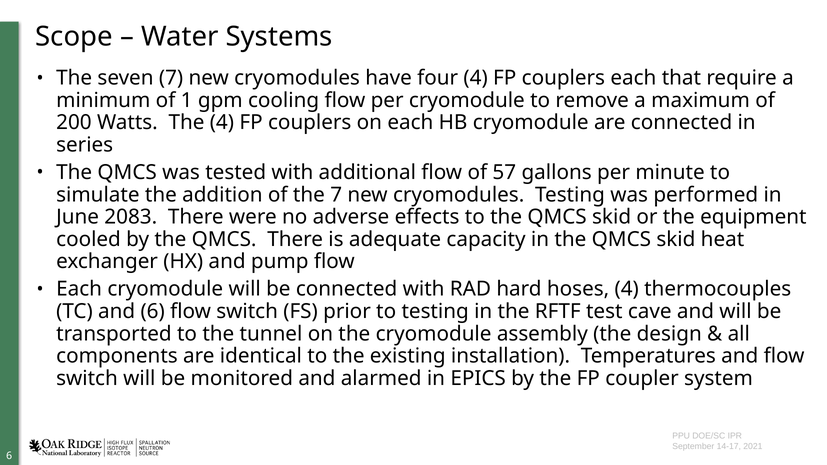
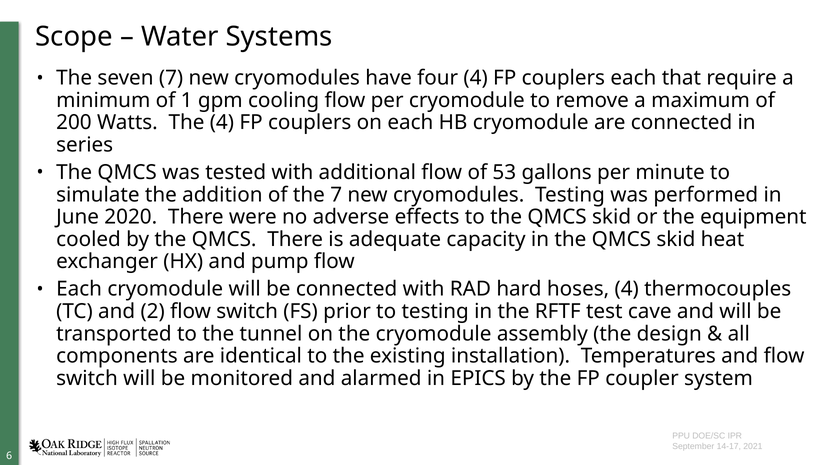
57: 57 -> 53 (504, 172)
2083: 2083 -> 2020 (131, 217)
and 6: 6 -> 2 (153, 312)
